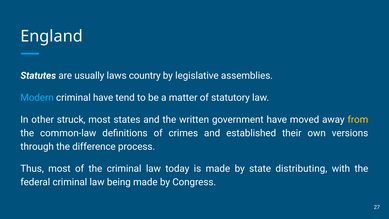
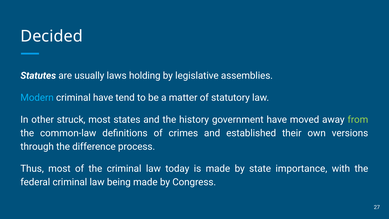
England: England -> Decided (52, 36)
country: country -> holding (145, 76)
written: written -> history (194, 120)
from colour: yellow -> light green (358, 120)
distributing: distributing -> importance (301, 169)
